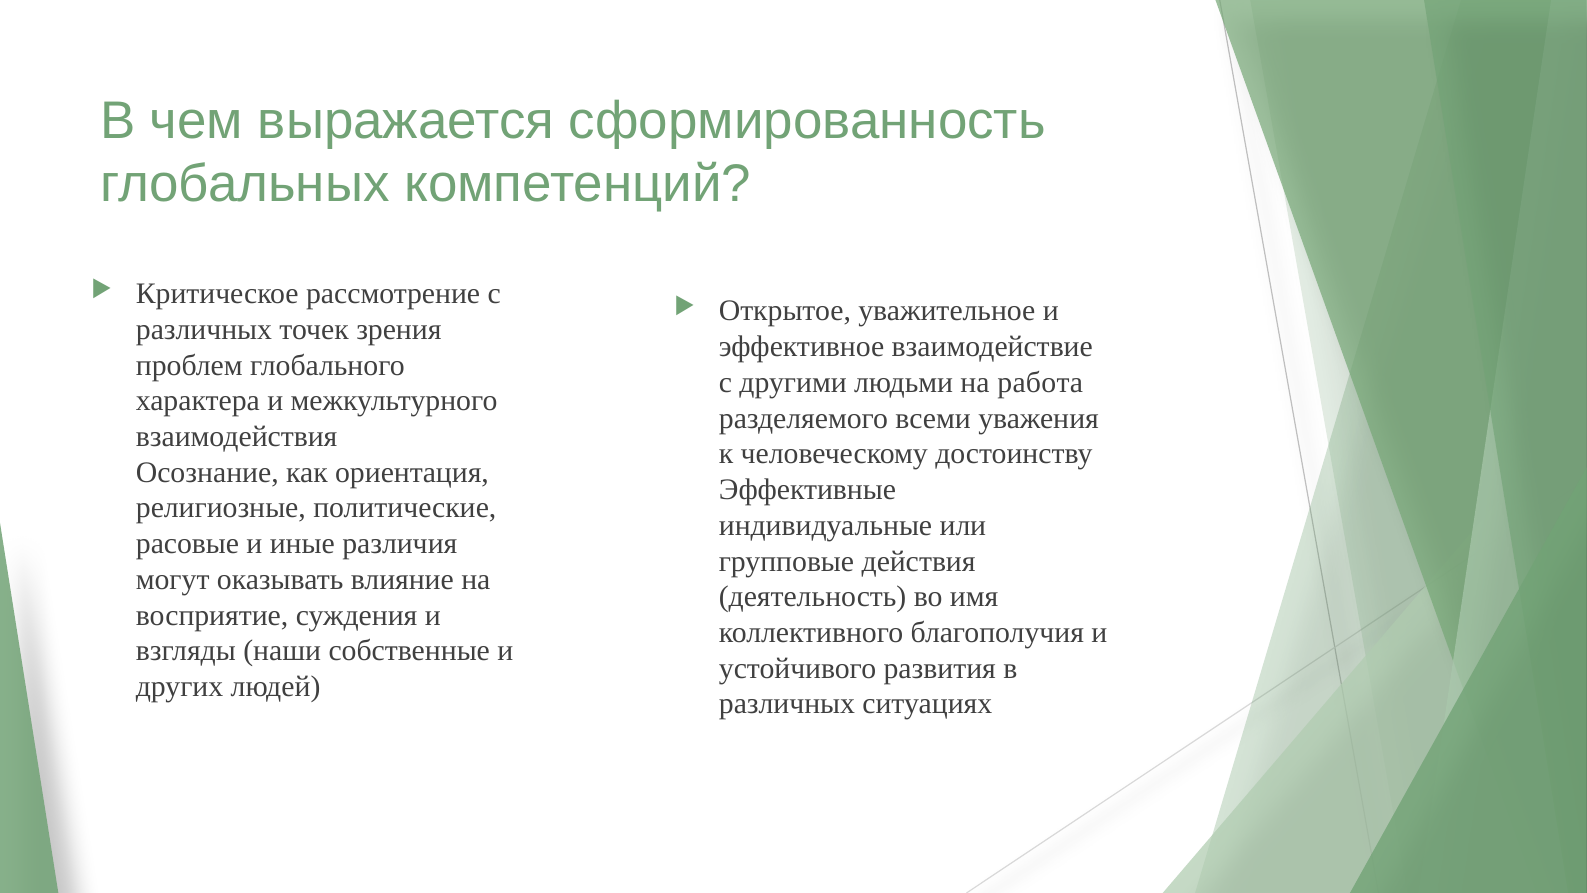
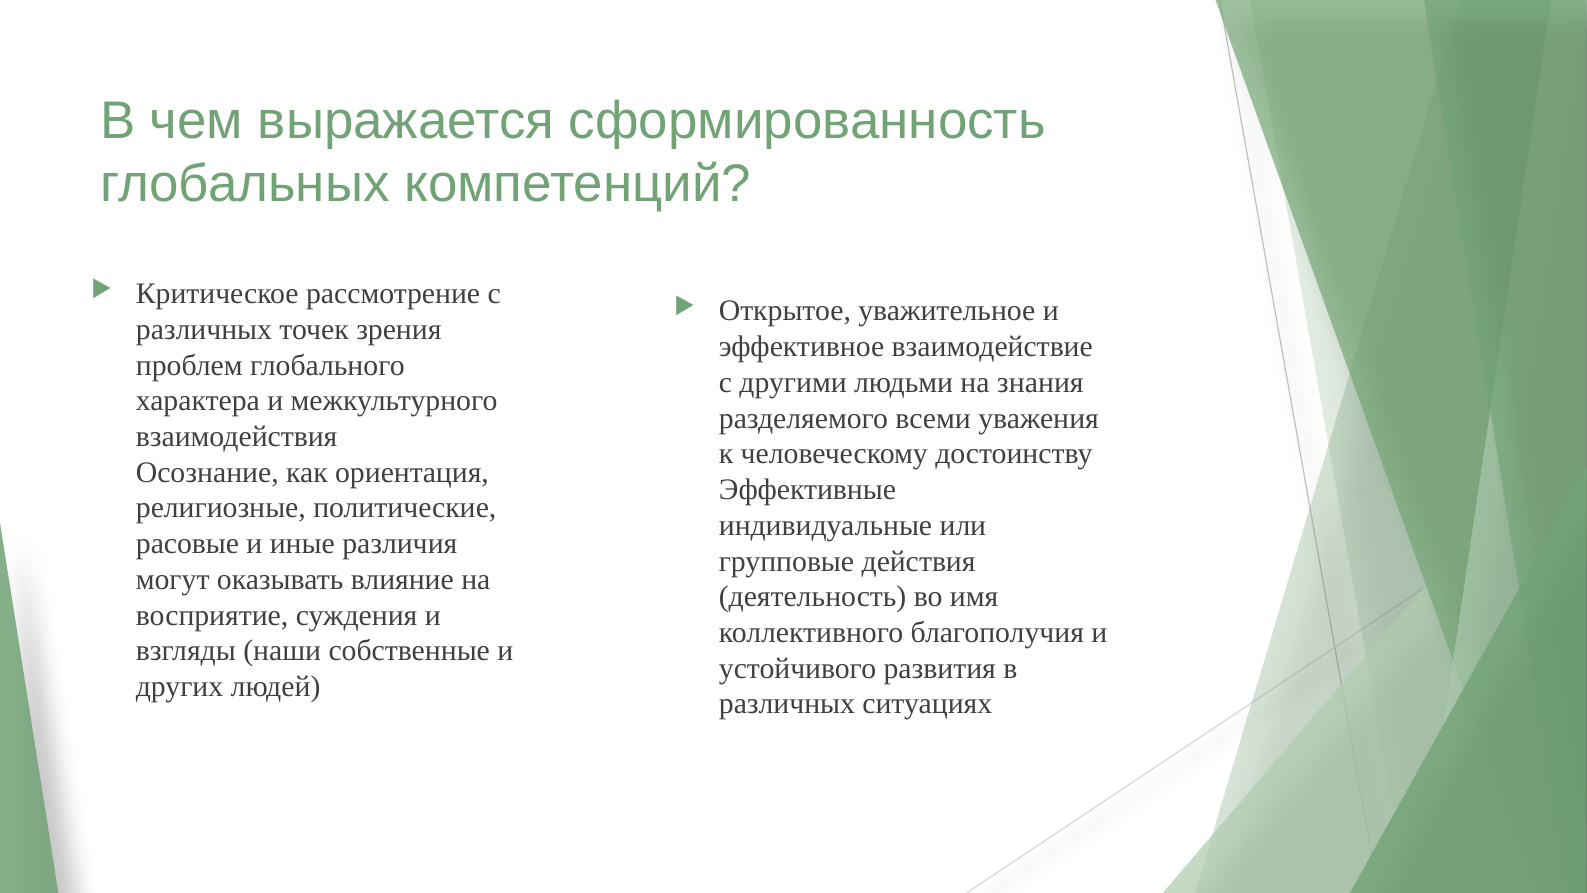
работа: работа -> знания (1040, 382)
